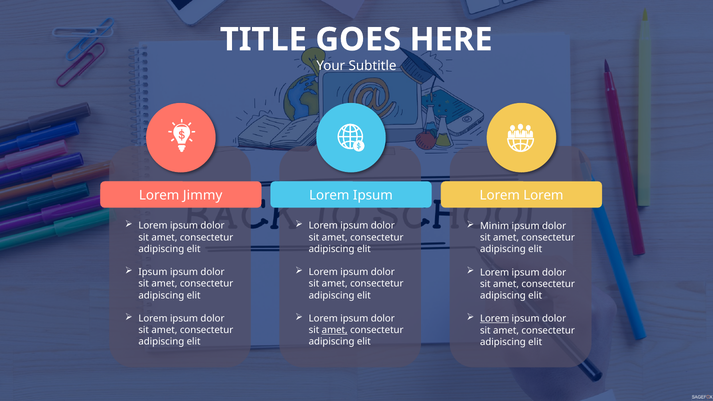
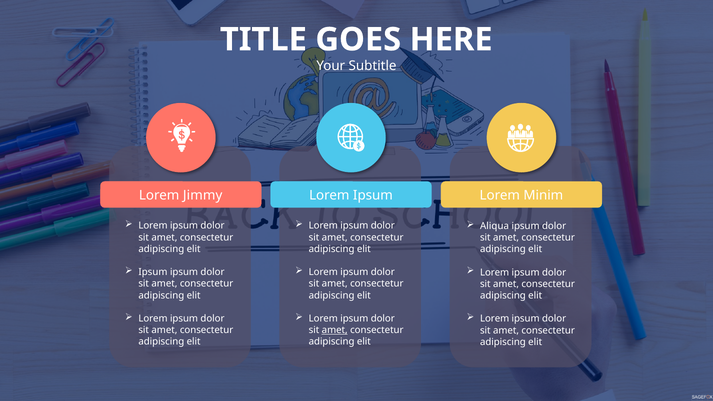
Lorem Lorem: Lorem -> Minim (543, 195)
Minim: Minim -> Aliqua (495, 226)
Lorem underline: present -> none (495, 319)
